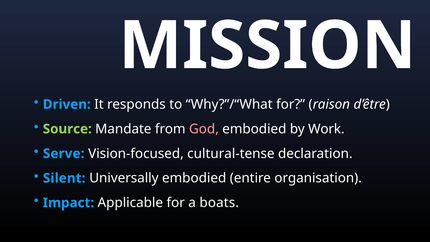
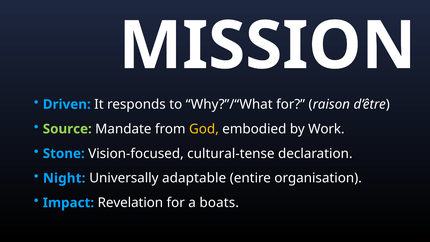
God colour: pink -> yellow (204, 129)
Serve: Serve -> Stone (64, 154)
Silent: Silent -> Night (64, 178)
Universally embodied: embodied -> adaptable (194, 178)
Applicable: Applicable -> Revelation (130, 203)
